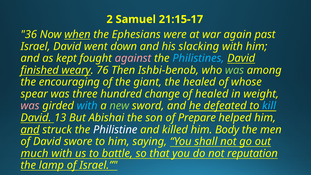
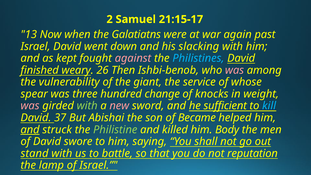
36: 36 -> 13 (29, 34)
when underline: present -> none (77, 34)
Ephesians: Ephesians -> Galatiatns (136, 34)
76: 76 -> 26 (103, 70)
was colour: light green -> pink (235, 70)
encouraging: encouraging -> vulnerability (69, 82)
the healed: healed -> service (199, 82)
of healed: healed -> knocks (212, 94)
with colour: light blue -> light green (87, 106)
new colour: light green -> pink (119, 106)
defeated: defeated -> sufficient (225, 106)
13: 13 -> 37 (60, 118)
Prepare: Prepare -> Became (197, 118)
Philistine colour: white -> light green (115, 130)
much: much -> stand (35, 153)
